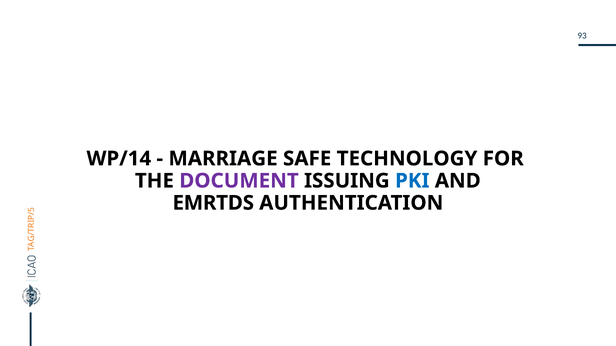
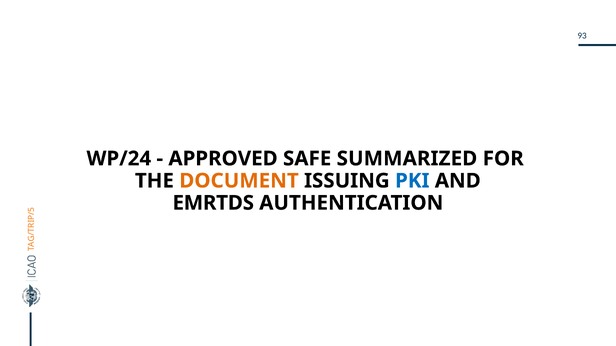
WP/14: WP/14 -> WP/24 (119, 159)
MARRIAGE: MARRIAGE -> APPROVED (223, 159)
TECHNOLOGY: TECHNOLOGY -> SUMMARIZED (407, 159)
DOCUMENT colour: purple -> orange (239, 181)
